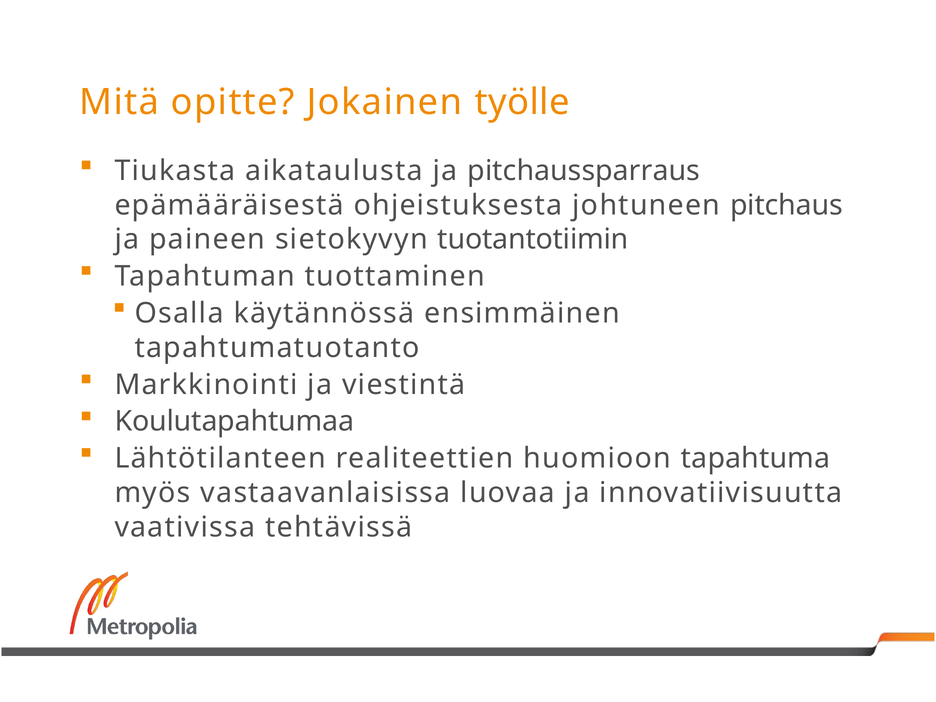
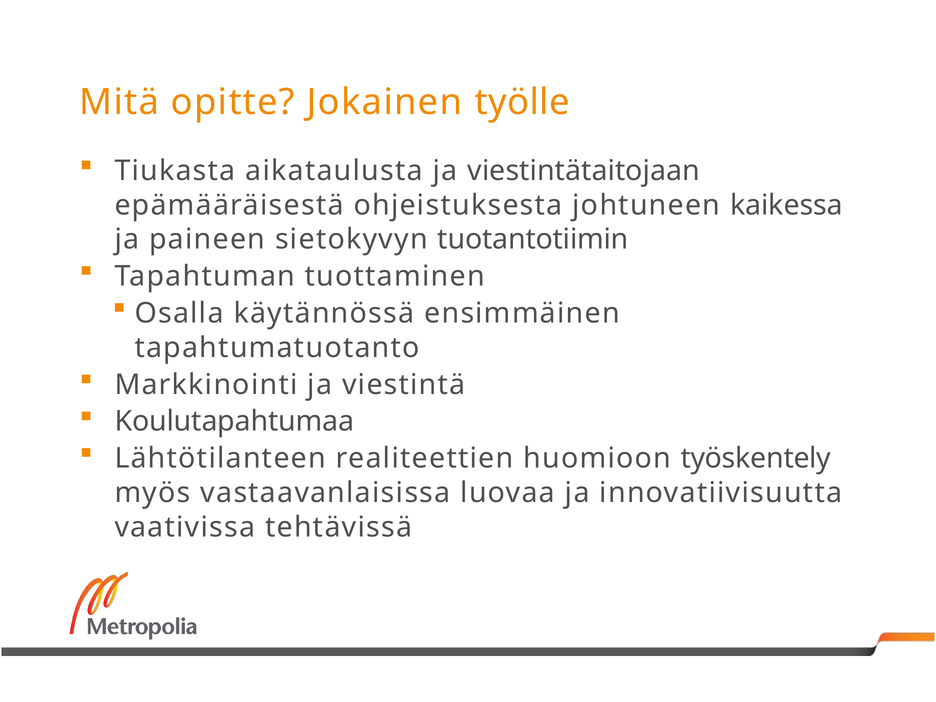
pitchaussparraus: pitchaussparraus -> viestintätaitojaan (584, 171)
pitchaus: pitchaus -> kaikessa (786, 205)
tapahtuma: tapahtuma -> työskentely (756, 458)
